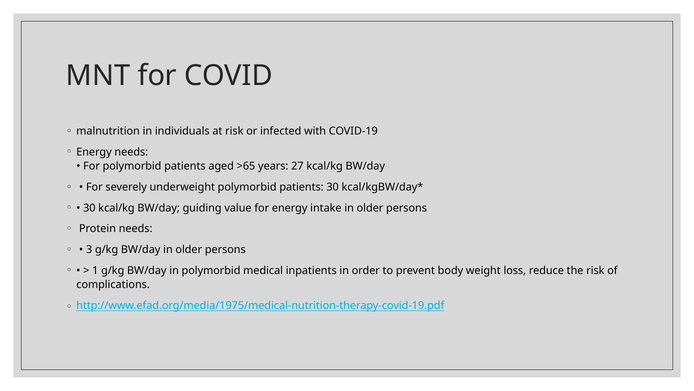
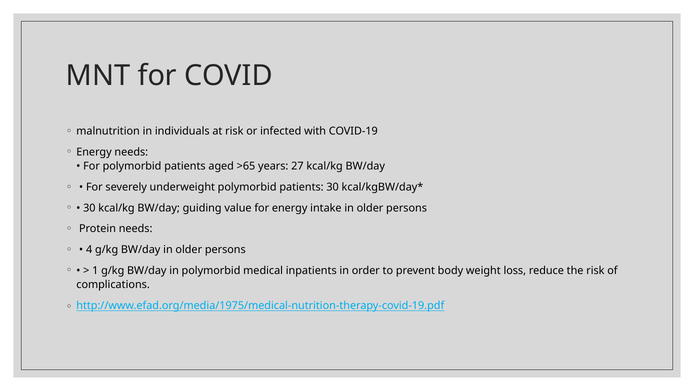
3: 3 -> 4 (89, 249)
